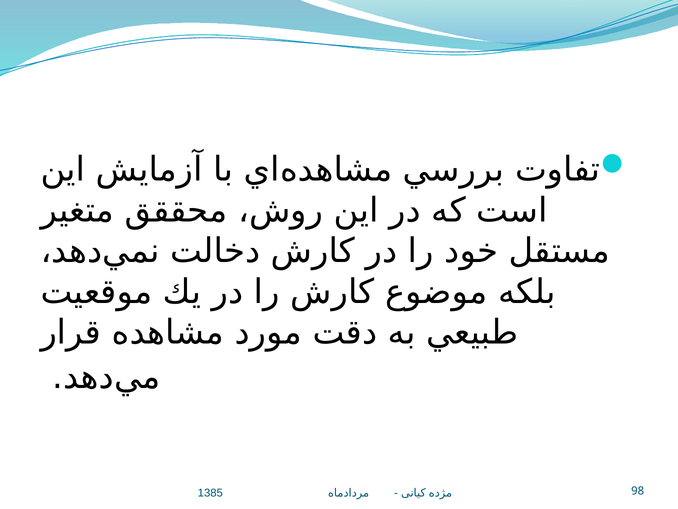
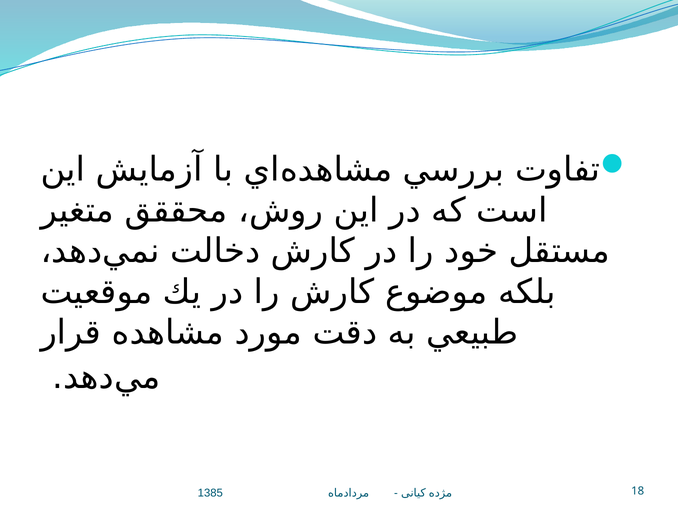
98: 98 -> 18 (638, 491)
